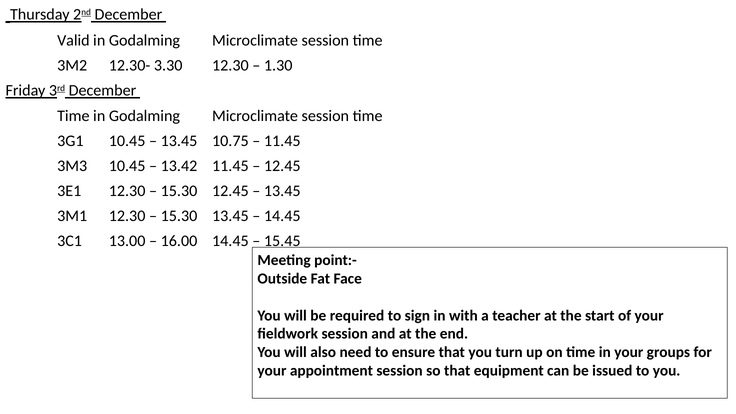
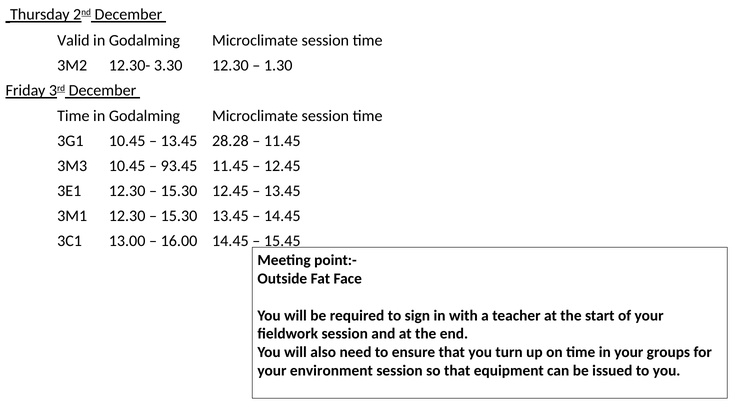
10.75: 10.75 -> 28.28 (230, 141)
13.42: 13.42 -> 93.45 (179, 166)
appointment: appointment -> environment (331, 371)
